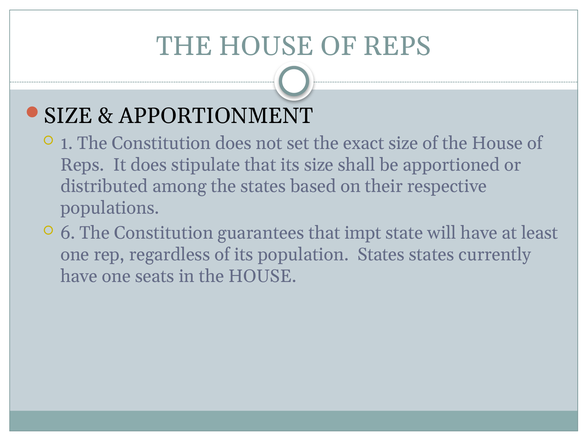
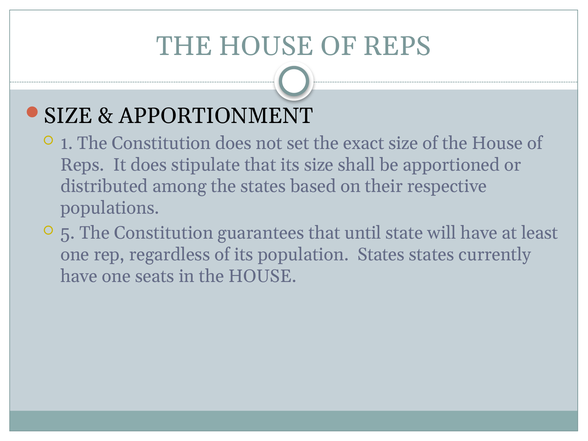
6: 6 -> 5 (68, 233)
impt: impt -> until (363, 233)
